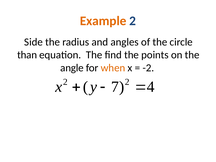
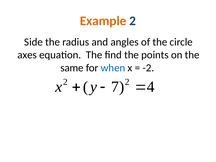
than: than -> axes (27, 55)
angle: angle -> same (72, 68)
when colour: orange -> blue (113, 68)
